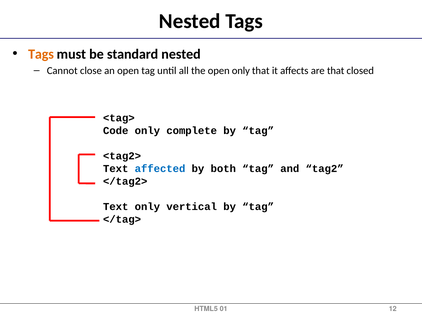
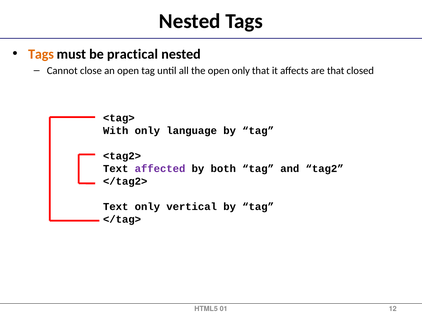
standard: standard -> practical (132, 54)
Code: Code -> With (116, 130)
complete: complete -> language (192, 130)
affected colour: blue -> purple (160, 168)
